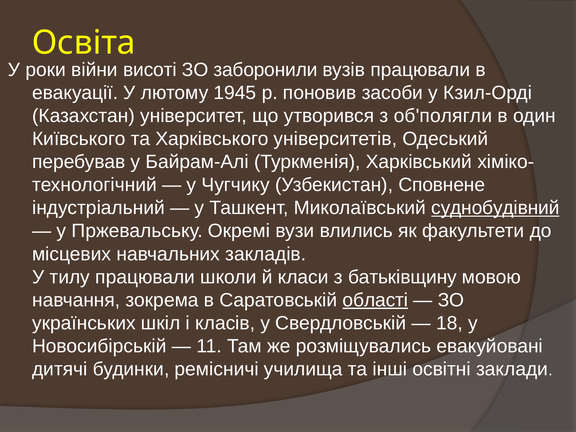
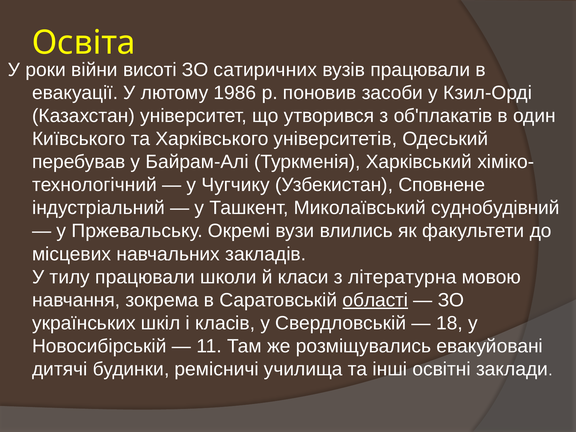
заборонили: заборонили -> сатиричних (265, 70)
1945: 1945 -> 1986 (235, 93)
об'полягли: об'полягли -> об'плакатів (443, 116)
суднобудівний underline: present -> none (495, 208)
батьківщину: батьківщину -> літературна (402, 277)
